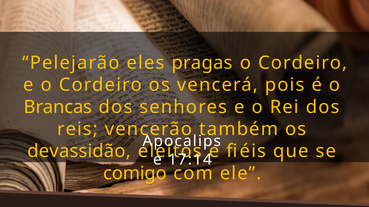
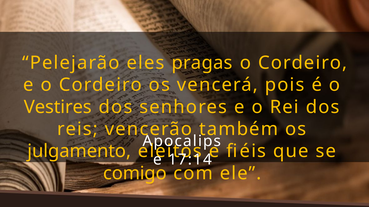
Brancas: Brancas -> Vestires (58, 107)
devassidão: devassidão -> julgamento (79, 152)
